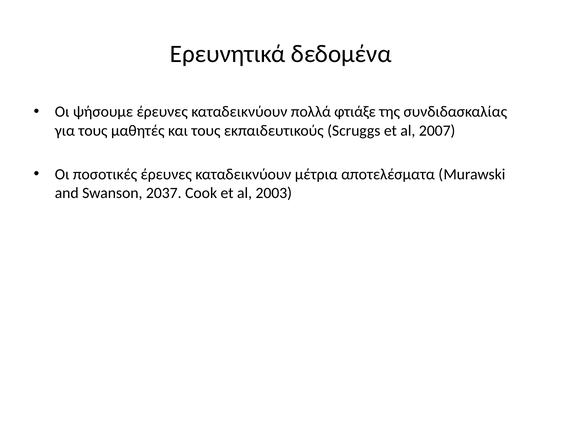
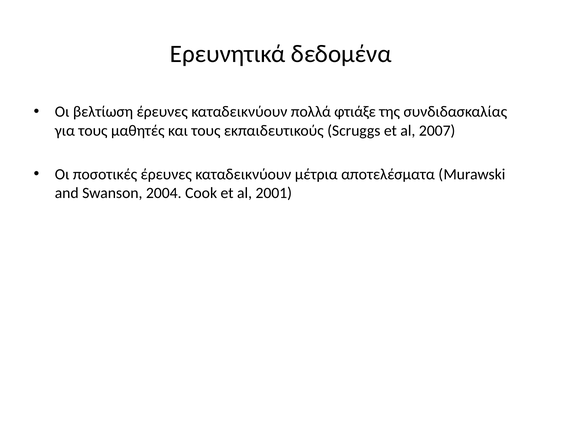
ψήσουμε: ψήσουμε -> βελτίωση (103, 112)
2037: 2037 -> 2004 (164, 193)
2003: 2003 -> 2001 (274, 193)
